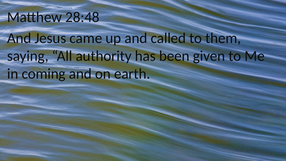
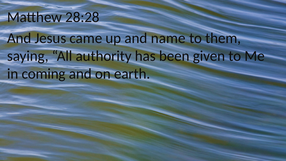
28:48: 28:48 -> 28:28 (82, 17)
called: called -> name (168, 38)
